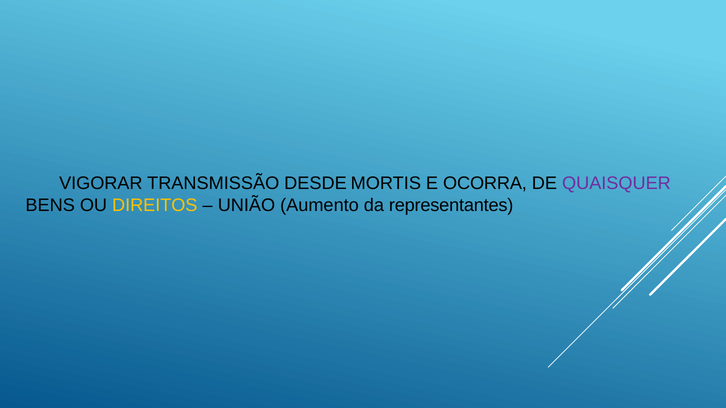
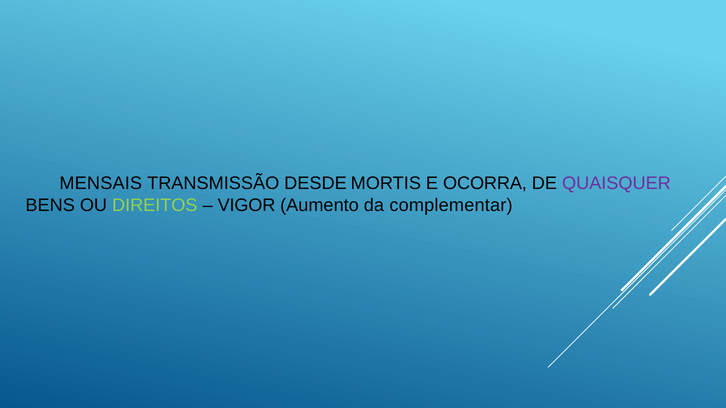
VIGORAR: VIGORAR -> MENSAIS (101, 184)
DIREITOS colour: yellow -> light green (155, 205)
UNIÃO: UNIÃO -> VIGOR (247, 205)
representantes: representantes -> complementar (451, 205)
